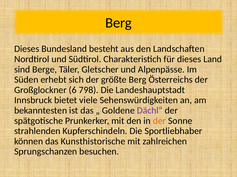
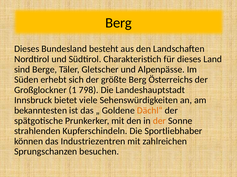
6: 6 -> 1 (73, 90)
Dächl“ colour: purple -> orange (150, 111)
Kunsthistorische: Kunsthistorische -> Industriezentren (93, 142)
